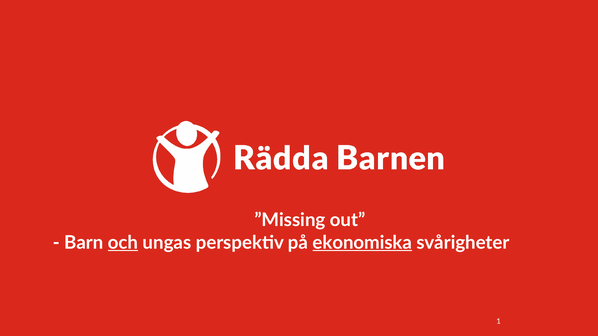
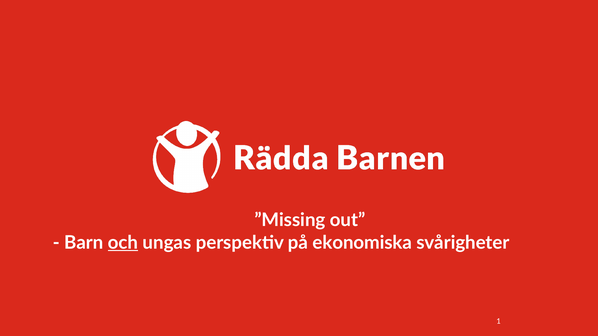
ekonomiska underline: present -> none (362, 243)
